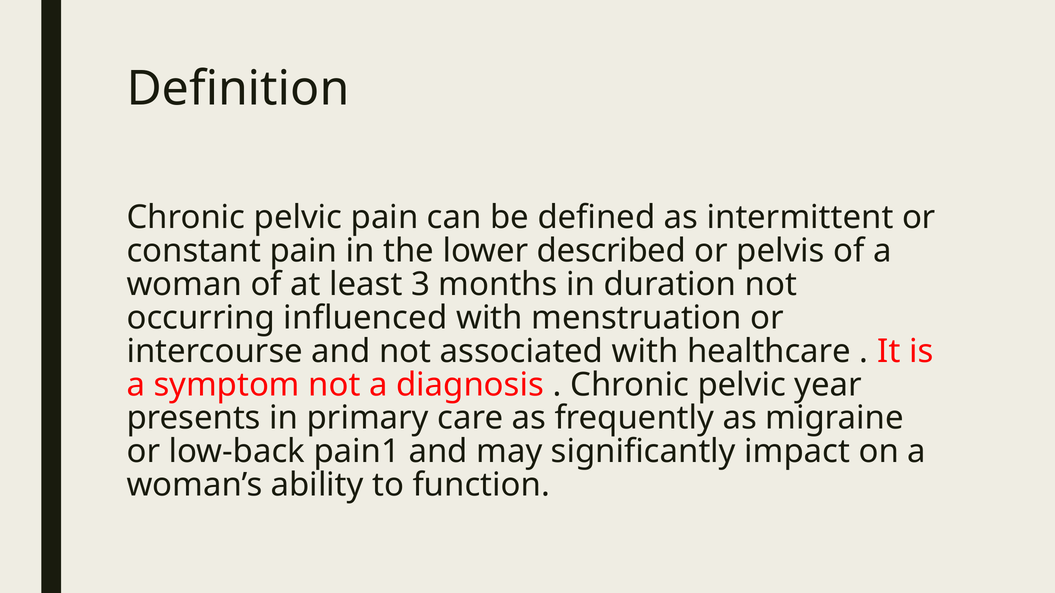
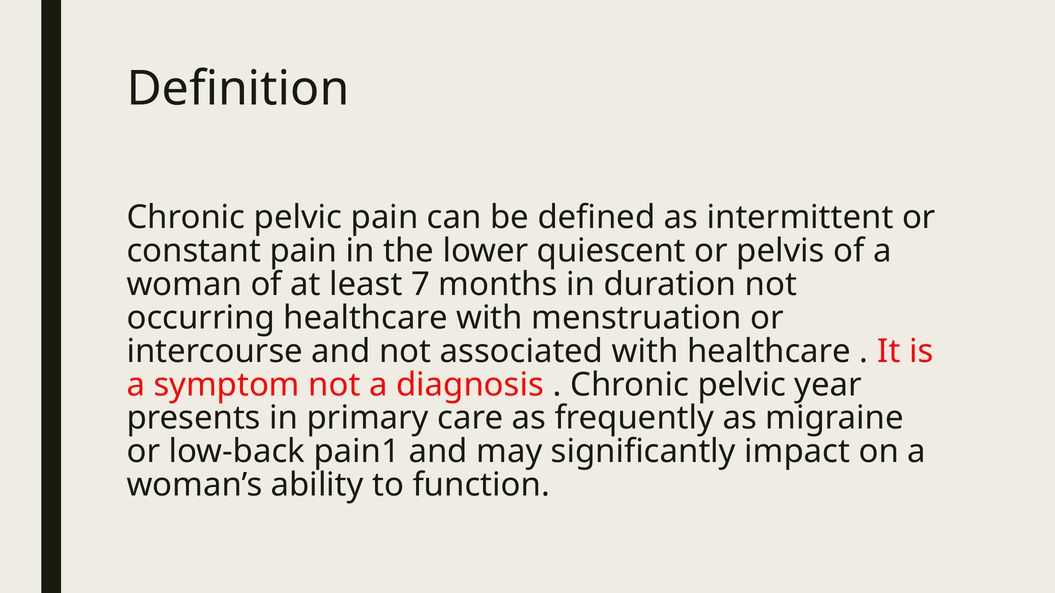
described: described -> quiescent (611, 251)
3: 3 -> 7 (420, 285)
occurring influenced: influenced -> healthcare (366, 318)
